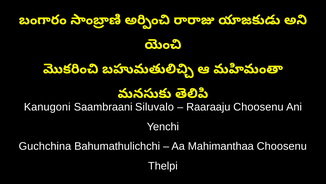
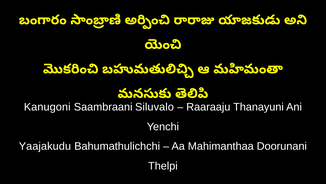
Raaraaju Choosenu: Choosenu -> Thanayuni (259, 107)
Guchchina: Guchchina -> Yaajakudu (45, 146)
Mahimanthaa Choosenu: Choosenu -> Doorunani (282, 146)
